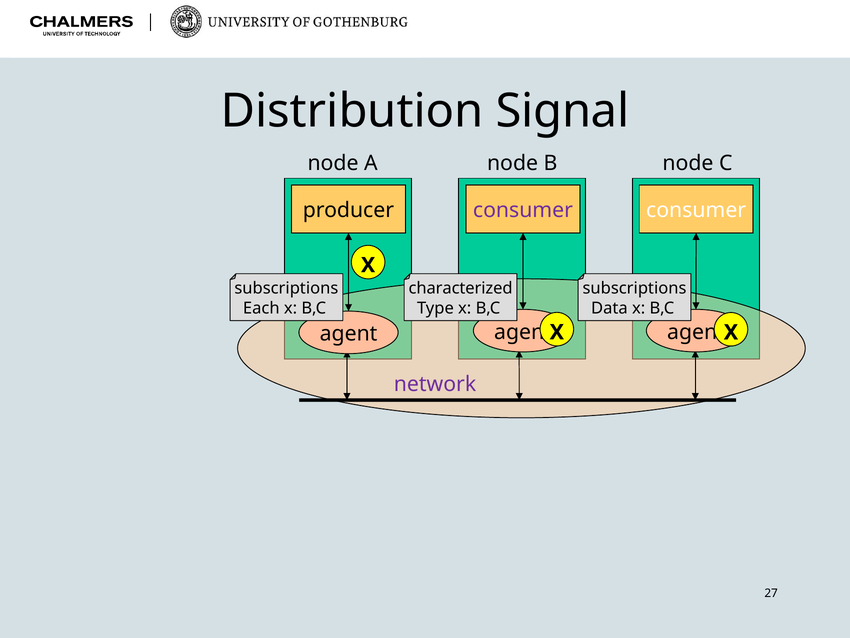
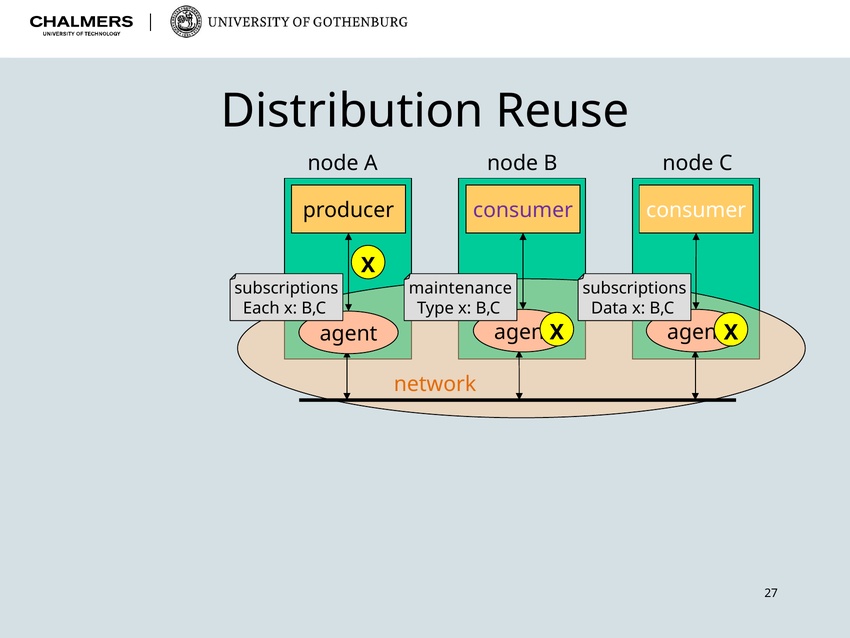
Signal: Signal -> Reuse (562, 111)
characterized: characterized -> maintenance (460, 288)
network colour: purple -> orange (435, 384)
